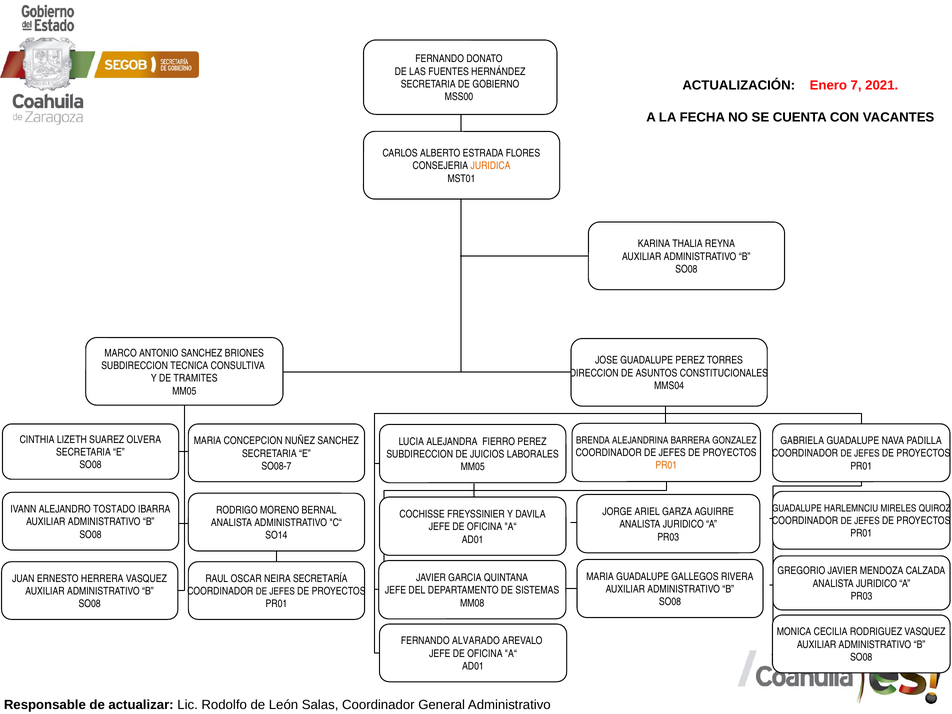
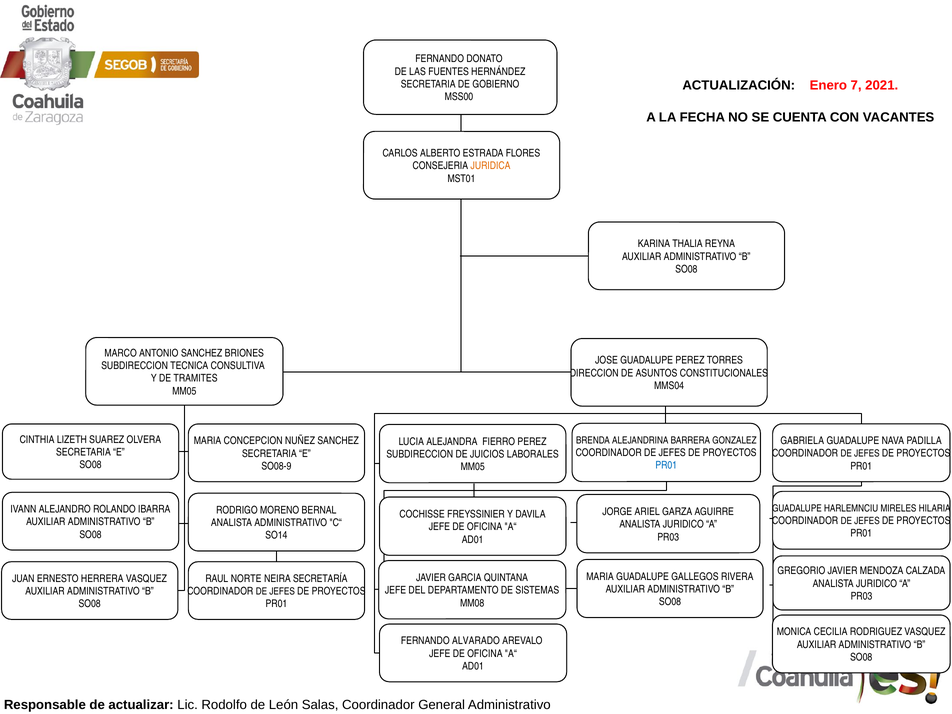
PR01 colour: orange -> blue (666, 465)
SO08-7: SO08-7 -> SO08-9 (276, 466)
QUIROZ: QUIROZ -> HILARIA (935, 508)
TOSTADO: TOSTADO -> ROLANDO (114, 509)
OSCAR: OSCAR -> NORTE (246, 579)
